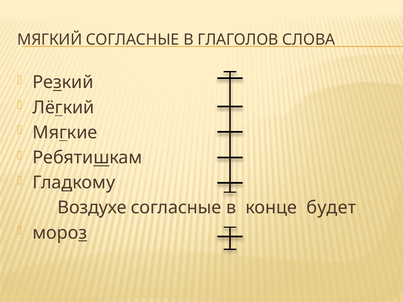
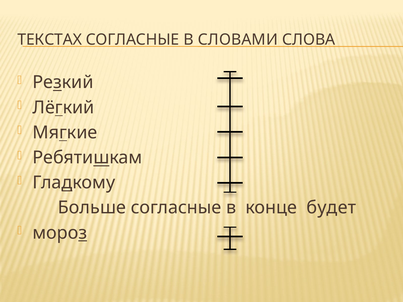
МЯГКИЙ: МЯГКИЙ -> ТЕКСТАХ (50, 40)
ГЛАГОЛОВ: ГЛАГОЛОВ -> СЛОВАМИ (238, 40)
Воздухе: Воздухе -> Больше (92, 208)
